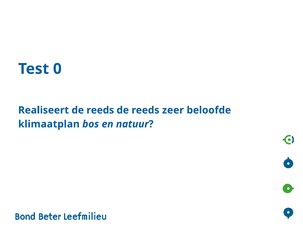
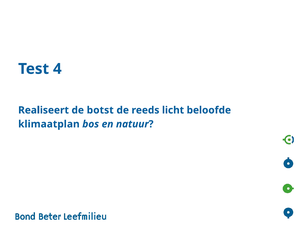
0: 0 -> 4 (57, 69)
Realiseert de reeds: reeds -> botst (100, 110)
zeer: zeer -> licht (173, 110)
